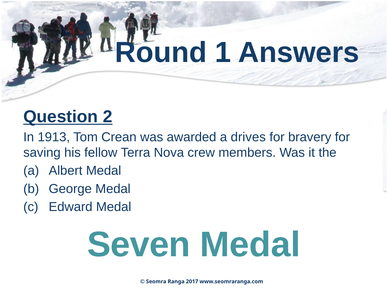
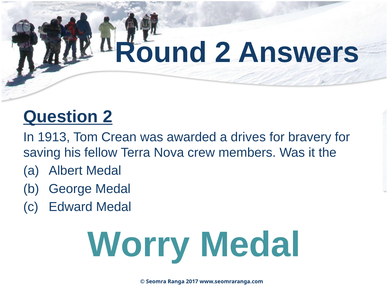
Round 1: 1 -> 2 (223, 53)
Seven: Seven -> Worry (139, 245)
